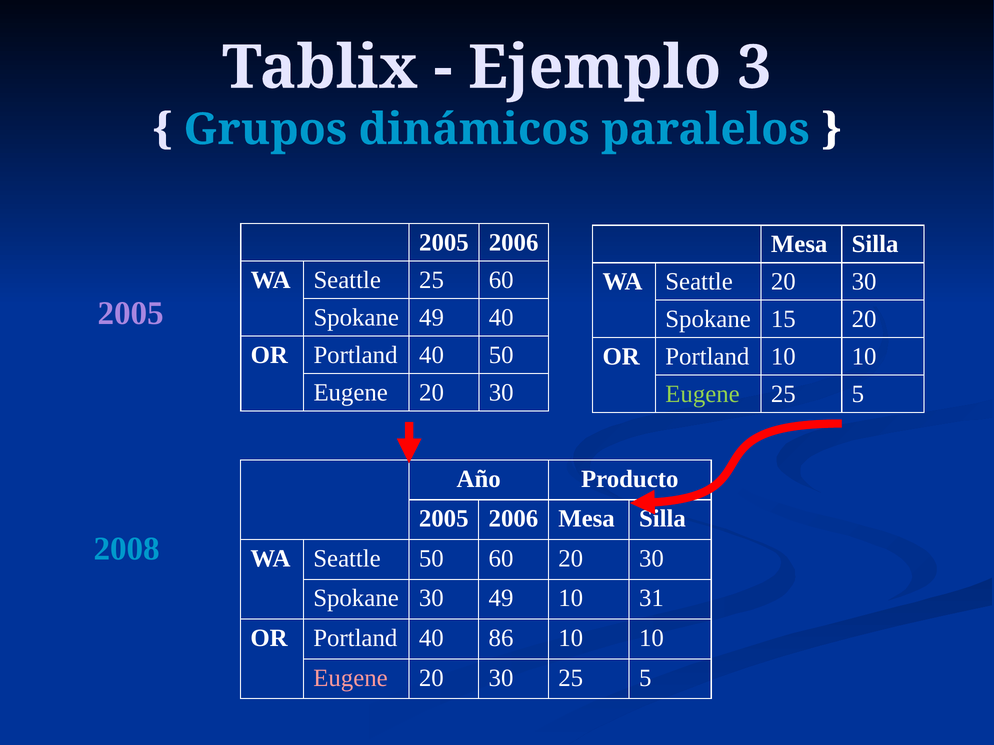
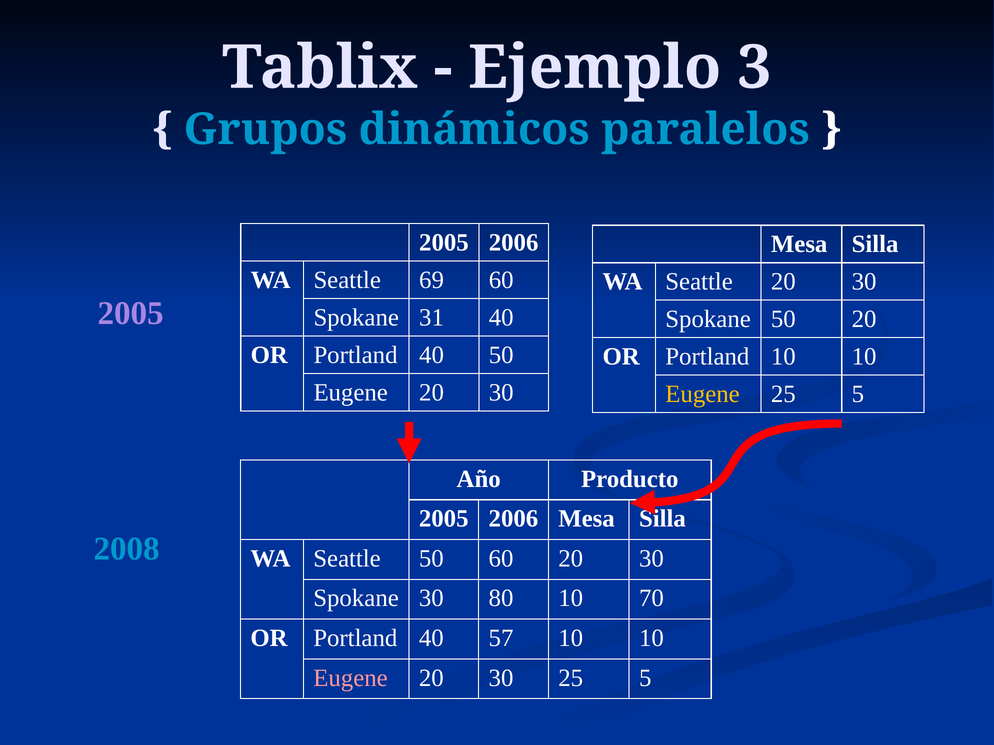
Seattle 25: 25 -> 69 (432, 280)
Spokane 49: 49 -> 31 (432, 318)
Spokane 15: 15 -> 50 (783, 319)
Eugene colour: light green -> yellow (703, 394)
30 49: 49 -> 80 (501, 599)
31: 31 -> 70 (651, 599)
86: 86 -> 57 (501, 638)
